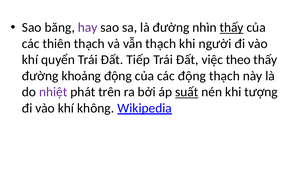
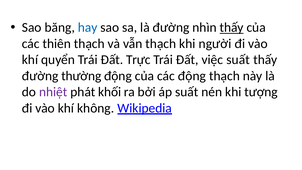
hay colour: purple -> blue (88, 28)
Tiếp: Tiếp -> Trực (138, 60)
việc theo: theo -> suất (238, 60)
khoảng: khoảng -> thường (81, 76)
trên: trên -> khối (110, 92)
suất underline: present -> none (187, 92)
